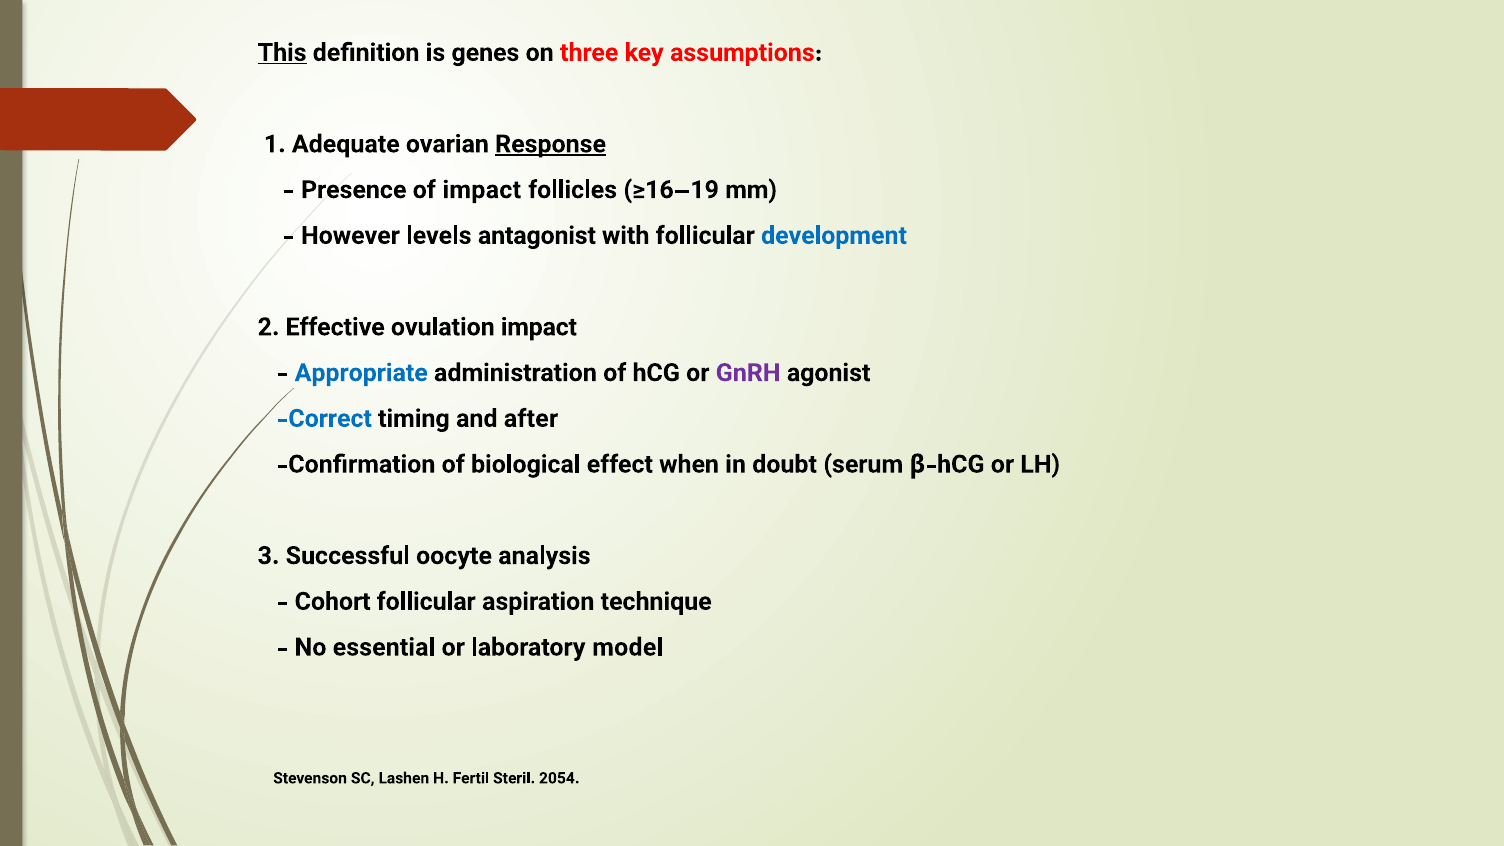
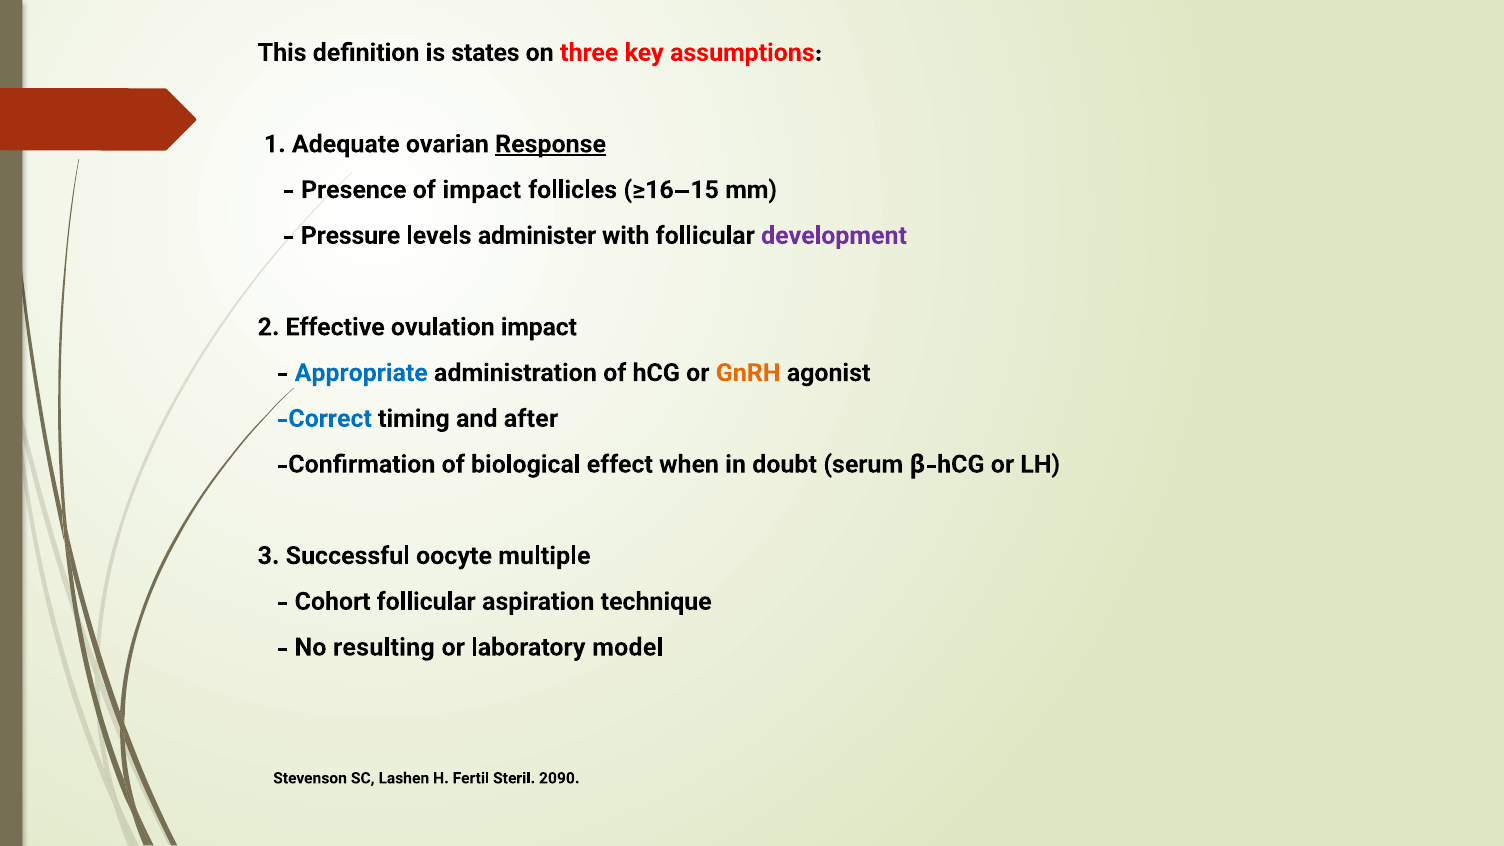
This underline: present -> none (282, 53)
genes: genes -> states (485, 53)
≥16–19: ≥16–19 -> ≥16–15 (671, 190)
However: However -> Pressure (351, 236)
antagonist: antagonist -> administer (537, 236)
development colour: blue -> purple (834, 236)
GnRH colour: purple -> orange (748, 373)
analysis: analysis -> multiple (544, 556)
essential: essential -> resulting (384, 647)
2054: 2054 -> 2090 (559, 778)
